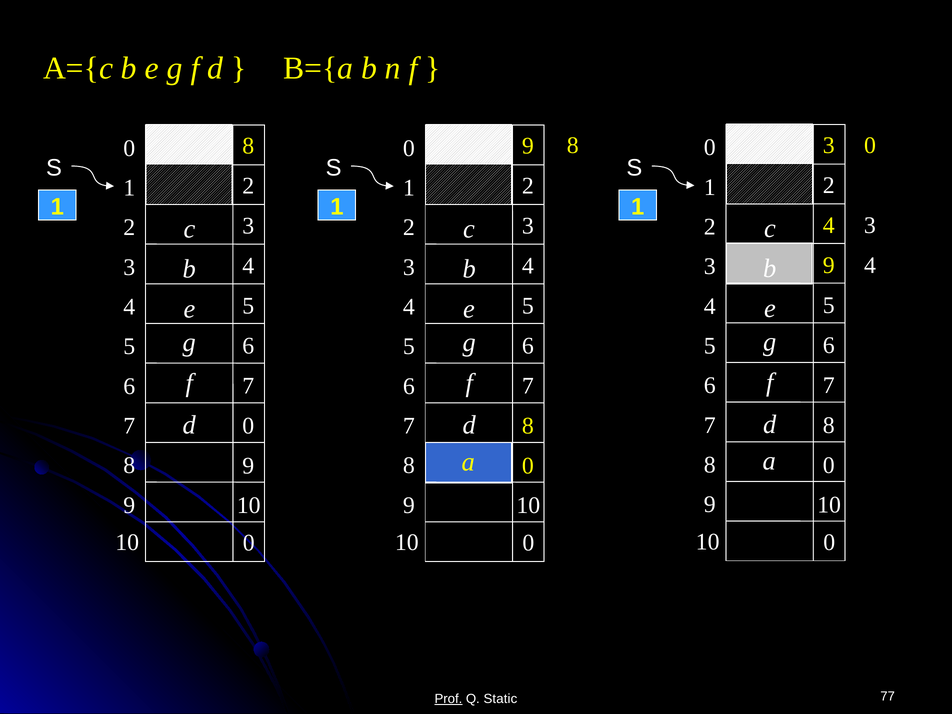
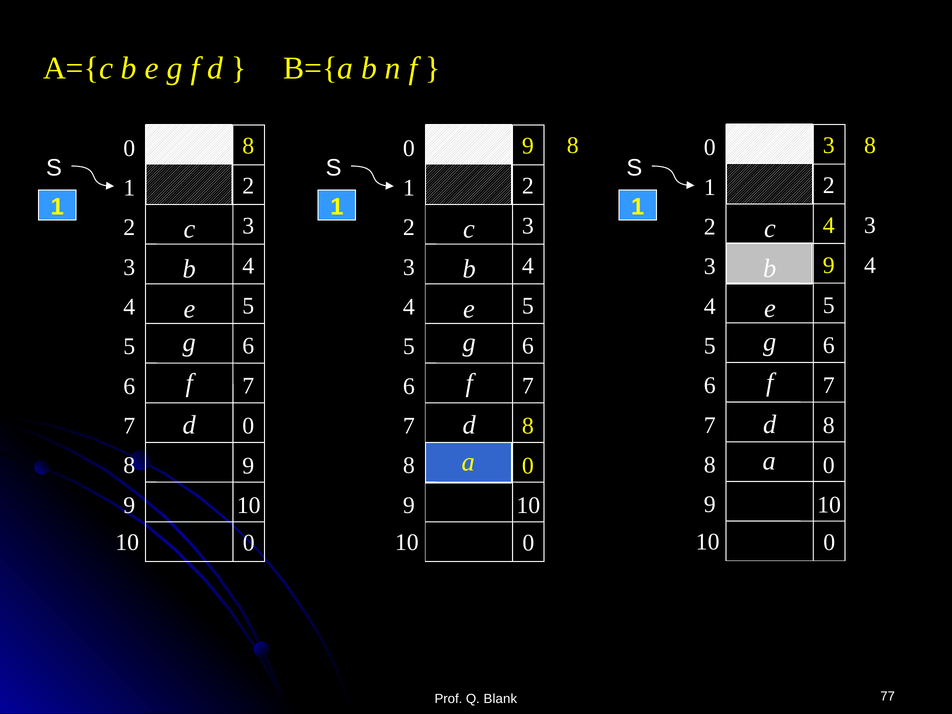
0: 0 -> 8 (870, 145)
Prof underline: present -> none (448, 699)
Static: Static -> Blank (500, 699)
